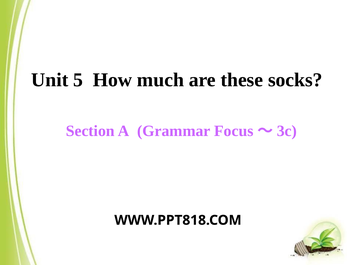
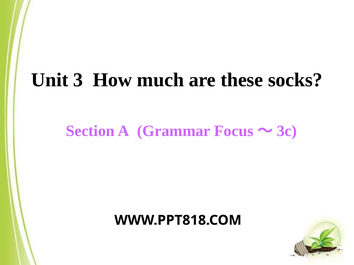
5: 5 -> 3 (78, 80)
